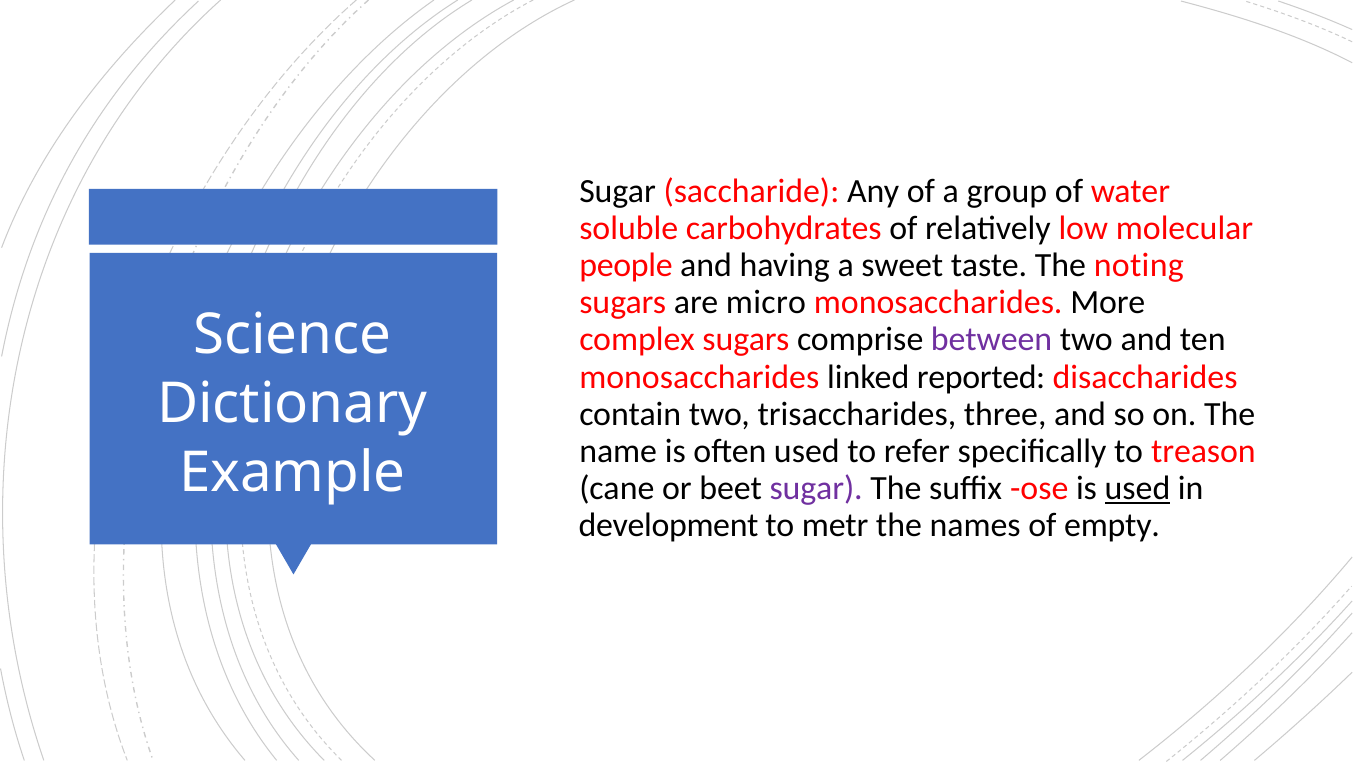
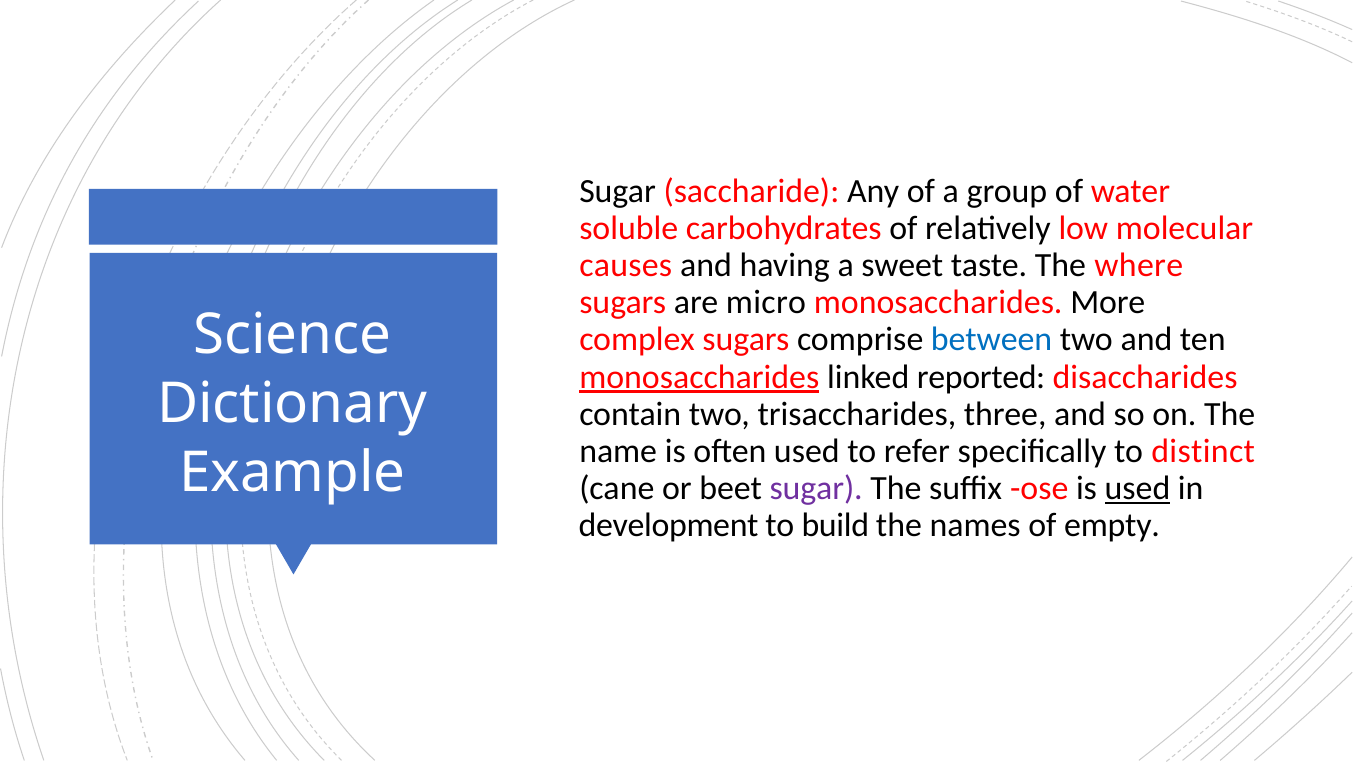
people: people -> causes (626, 265)
noting: noting -> where (1139, 265)
between colour: purple -> blue (992, 340)
monosaccharides underline: none -> present (699, 377)
treason: treason -> distinct (1203, 451)
metr: metr -> build (835, 526)
